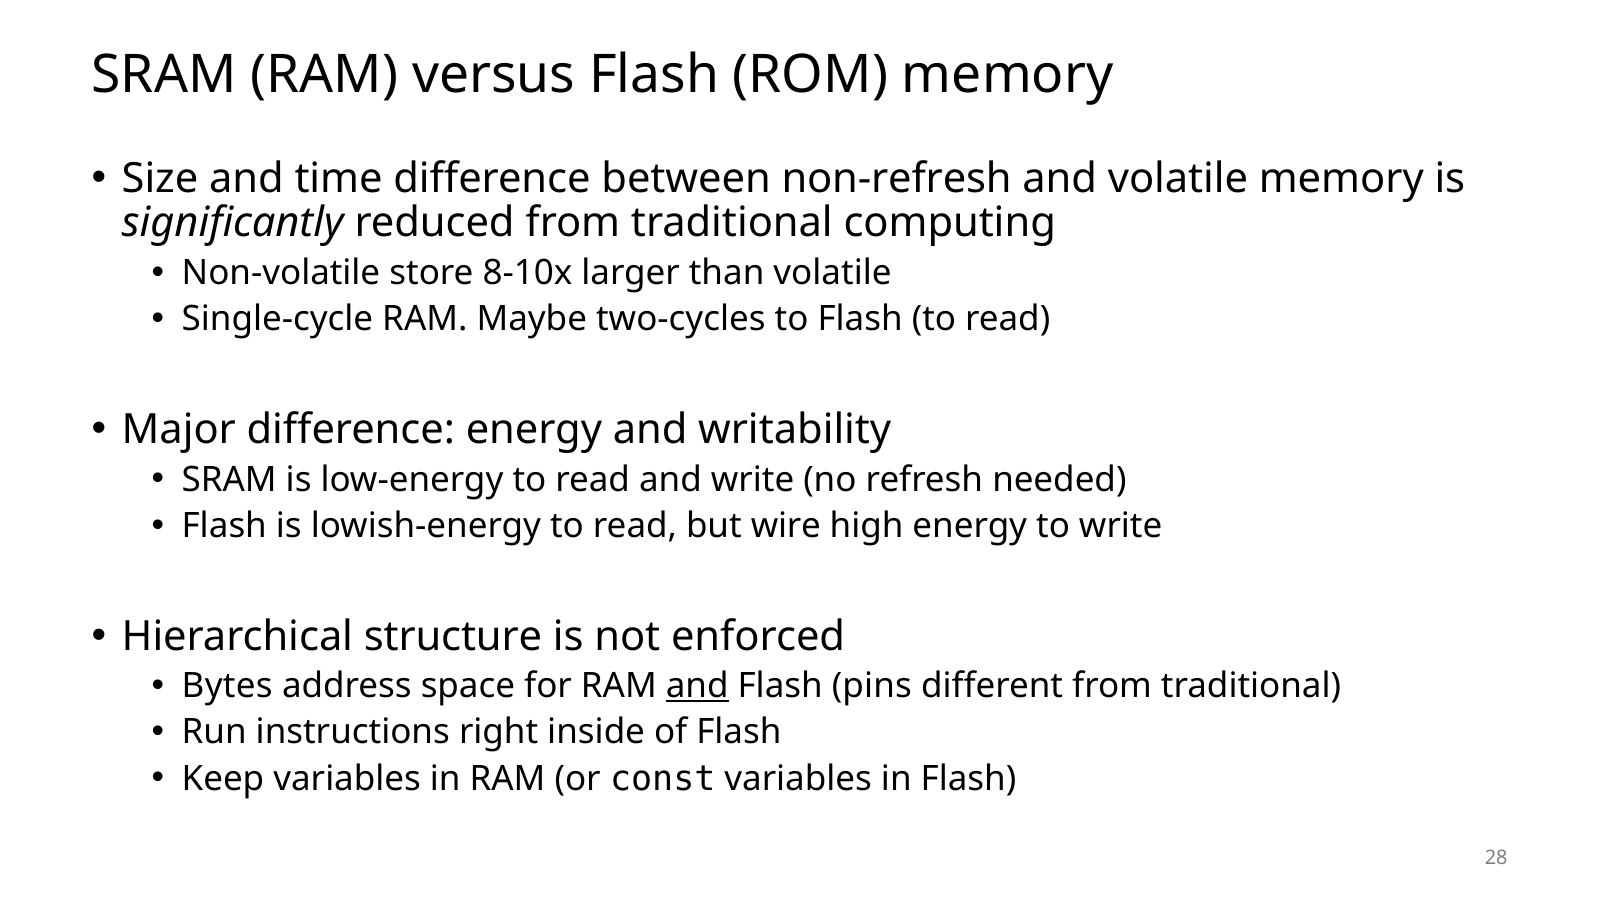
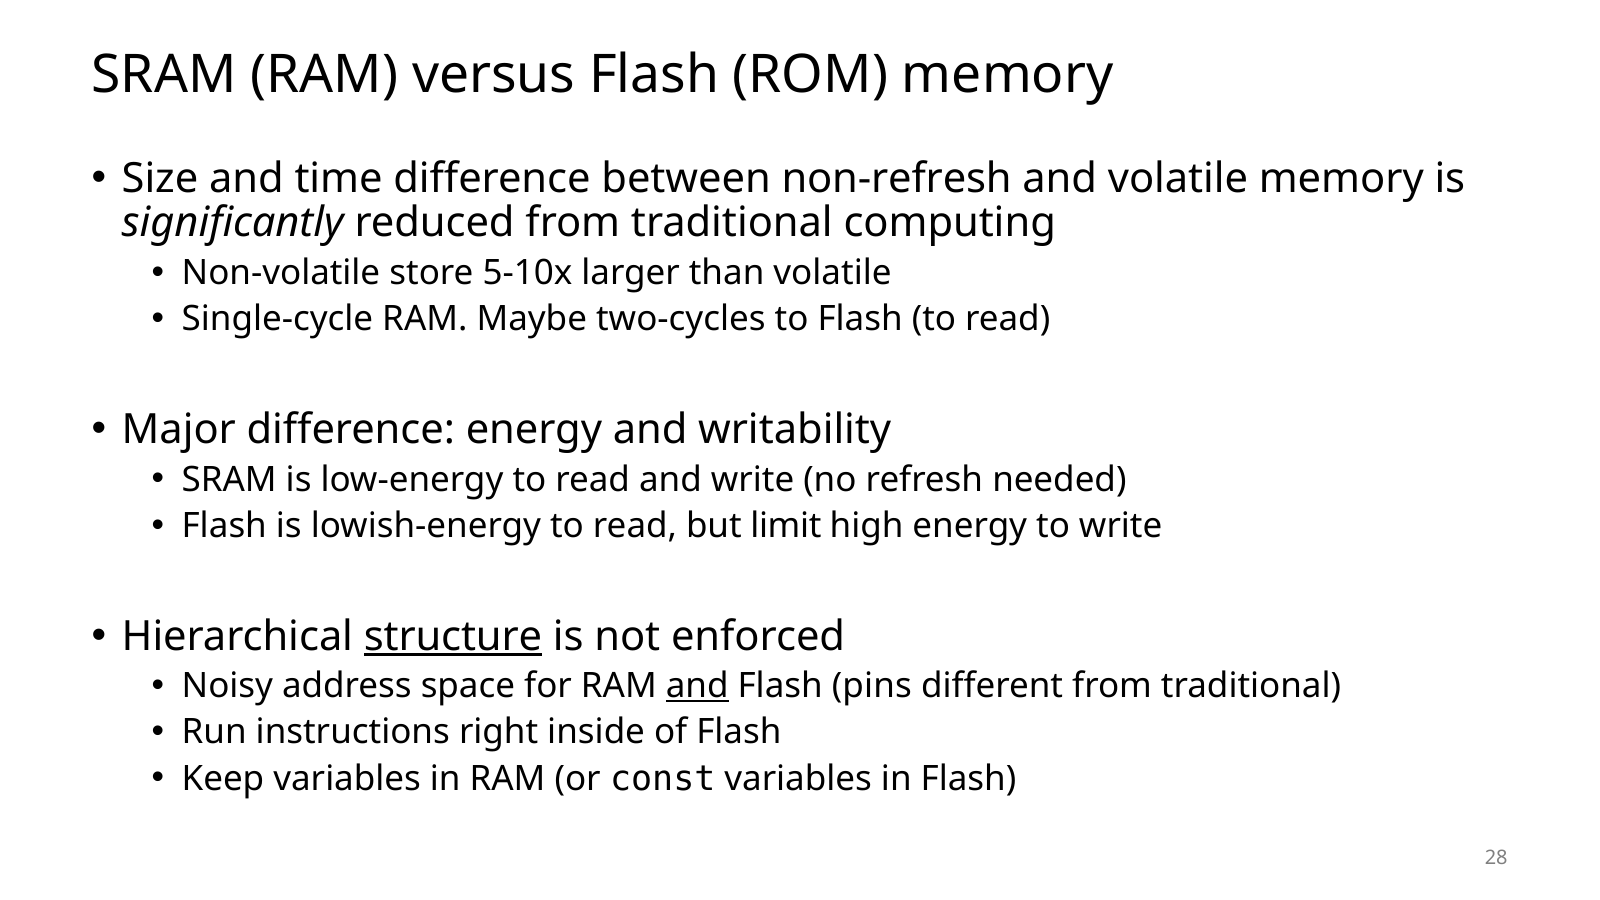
8-10x: 8-10x -> 5-10x (527, 273)
wire: wire -> limit (786, 526)
structure underline: none -> present (453, 637)
Bytes: Bytes -> Noisy (227, 686)
